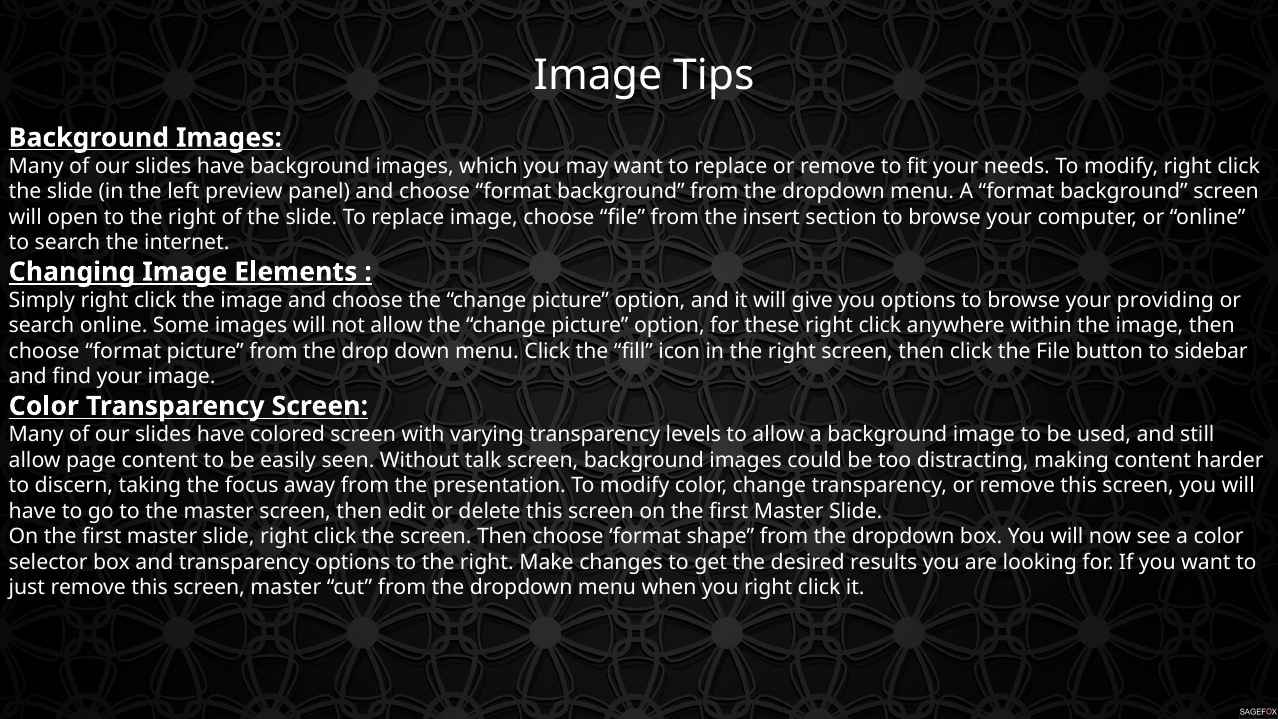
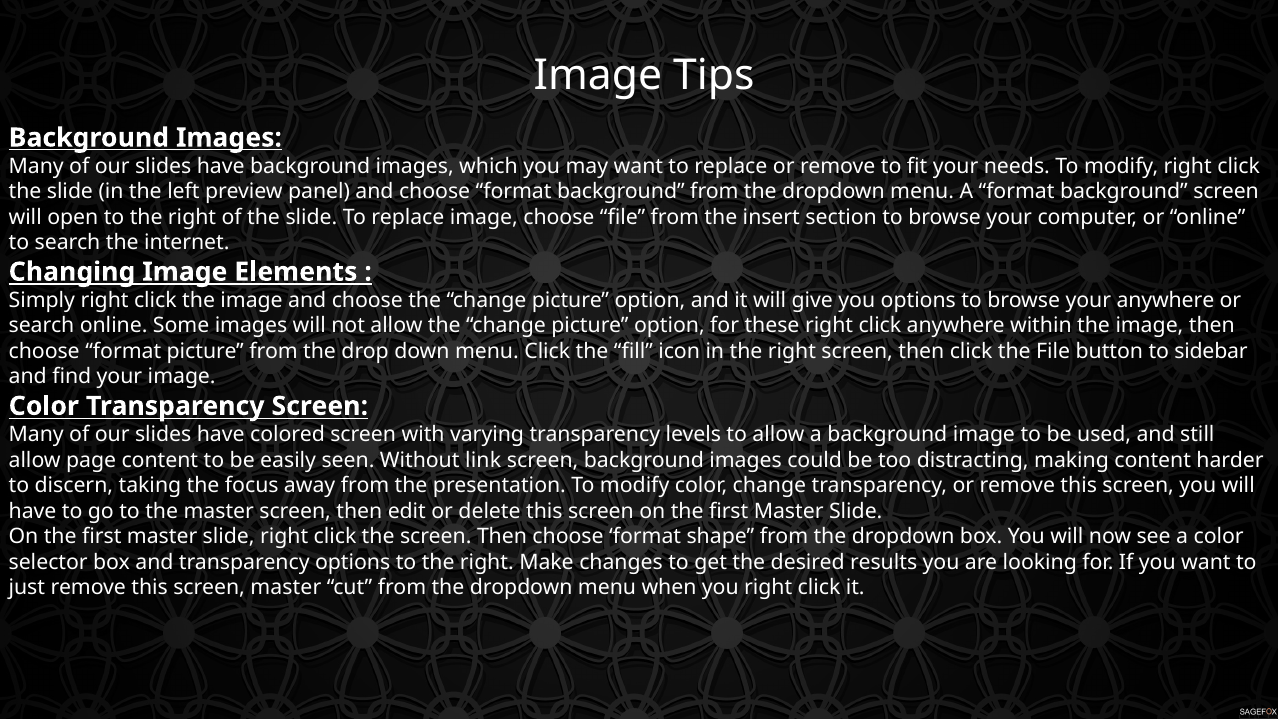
your providing: providing -> anywhere (1165, 300)
talk: talk -> link (483, 460)
